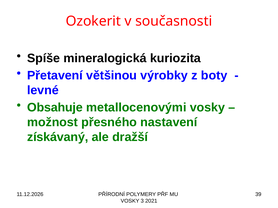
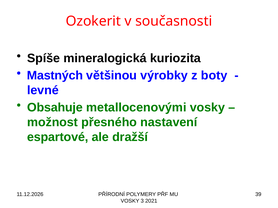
Přetavení: Přetavení -> Mastných (55, 76)
získávaný: získávaný -> espartové (58, 137)
